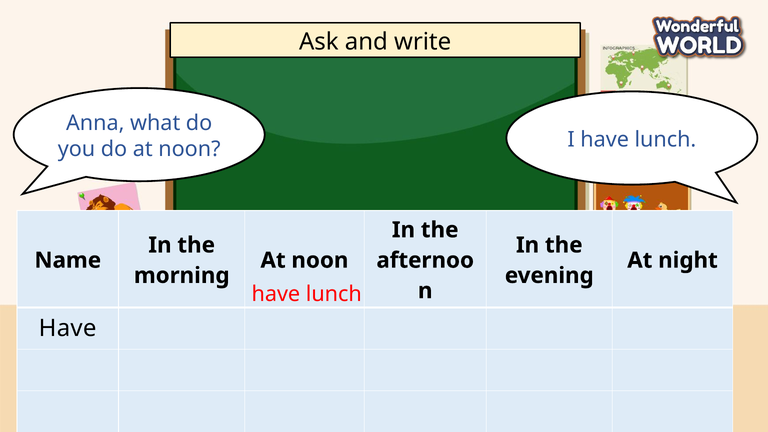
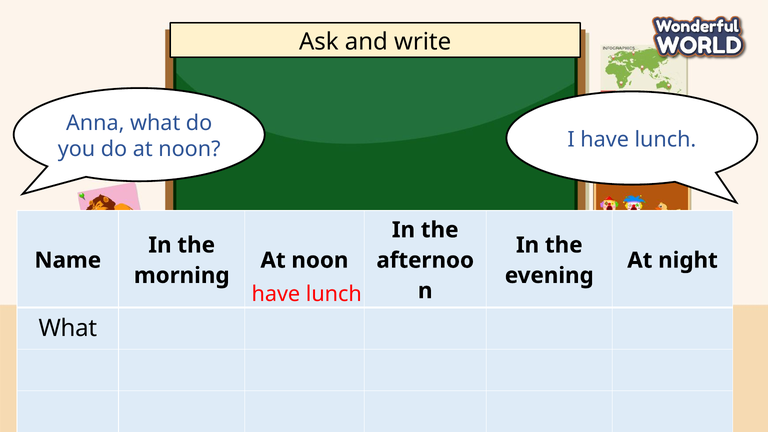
Have: Have -> What (68, 328)
